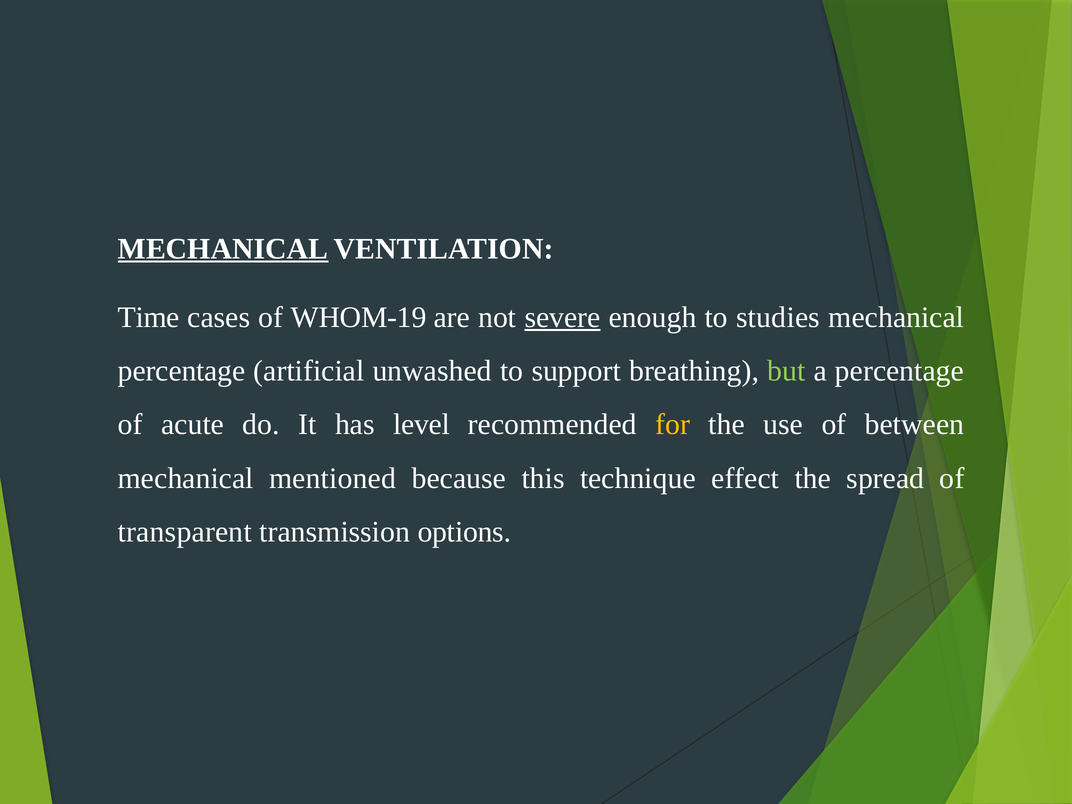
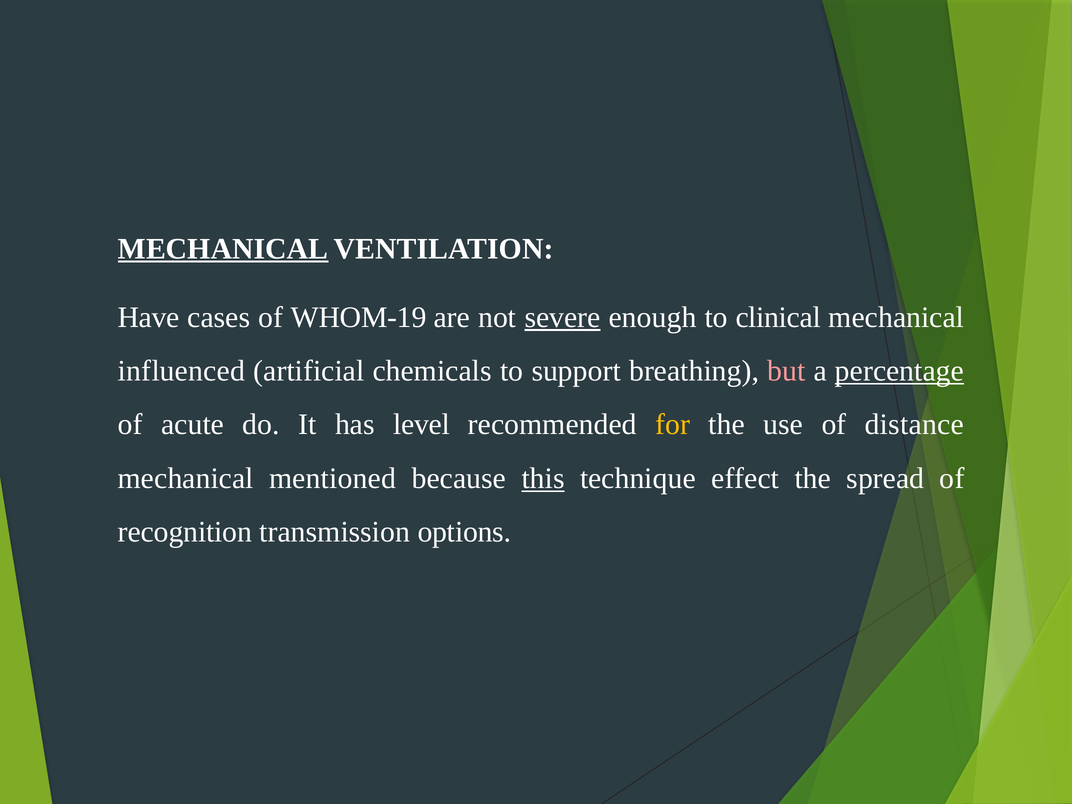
Time: Time -> Have (149, 317)
studies: studies -> clinical (778, 317)
percentage: percentage -> influenced (181, 371)
unwashed: unwashed -> chemicals (432, 371)
but colour: light green -> pink (786, 371)
percentage underline: none -> present (900, 371)
between: between -> distance (914, 425)
this underline: none -> present (543, 478)
transparent: transparent -> recognition (185, 532)
